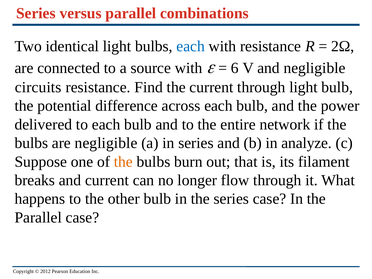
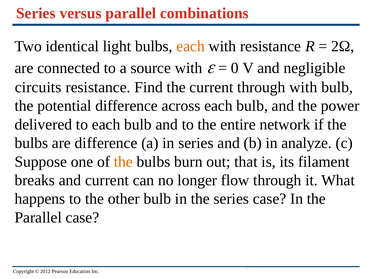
each colour: blue -> orange (191, 46)
6: 6 -> 0 (235, 68)
through light: light -> with (303, 87)
are negligible: negligible -> difference (106, 143)
